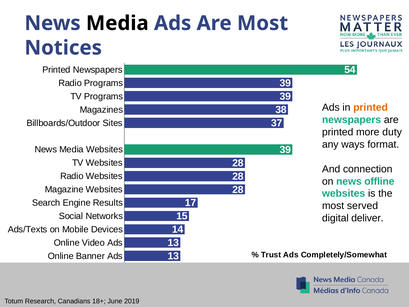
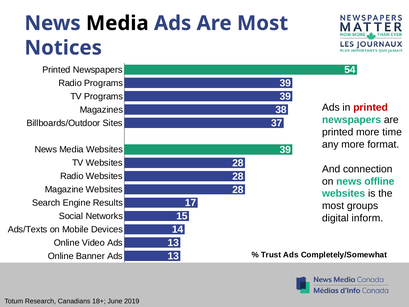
printed colour: orange -> red (371, 108)
duty: duty -> time (392, 132)
any ways: ways -> more (353, 144)
served: served -> groups (363, 206)
deliver: deliver -> inform (367, 218)
